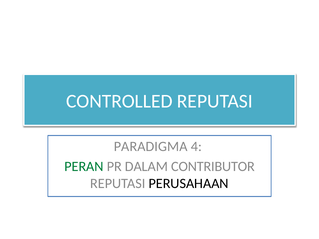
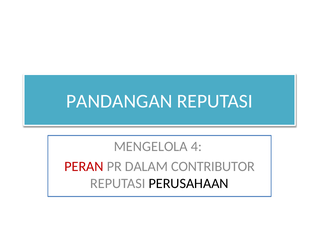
CONTROLLED: CONTROLLED -> PANDANGAN (119, 101)
PARADIGMA: PARADIGMA -> MENGELOLA (151, 147)
PERAN colour: green -> red (84, 167)
